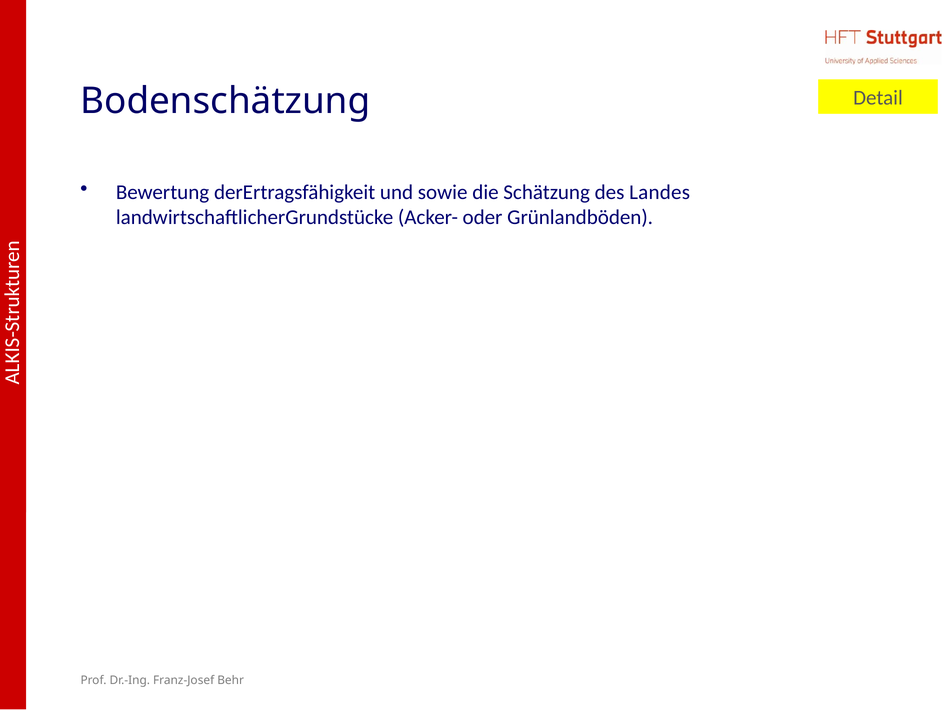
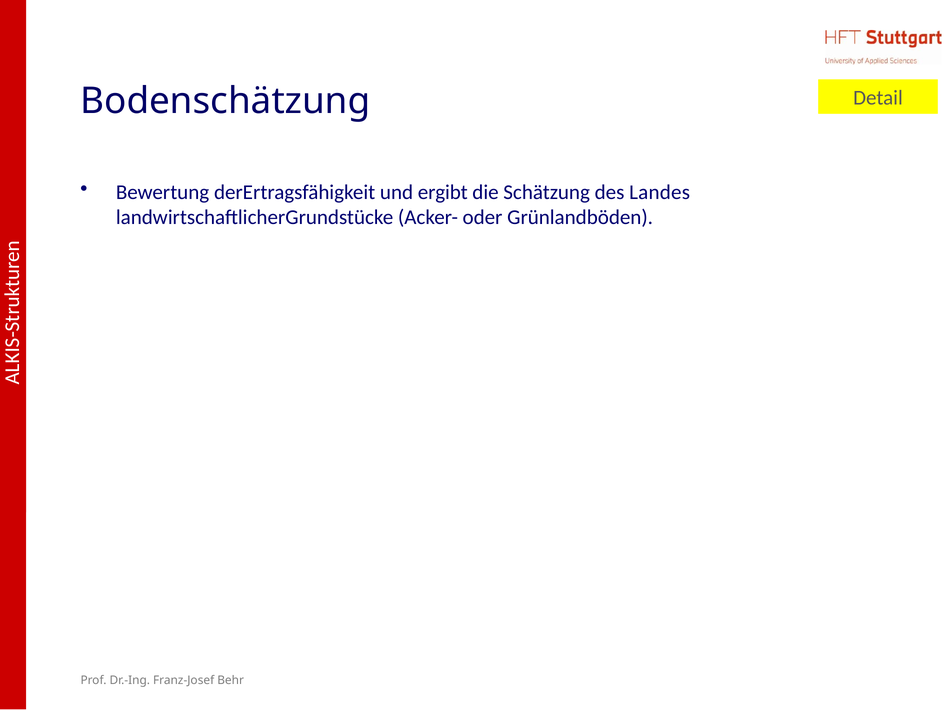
sowie: sowie -> ergibt (443, 192)
